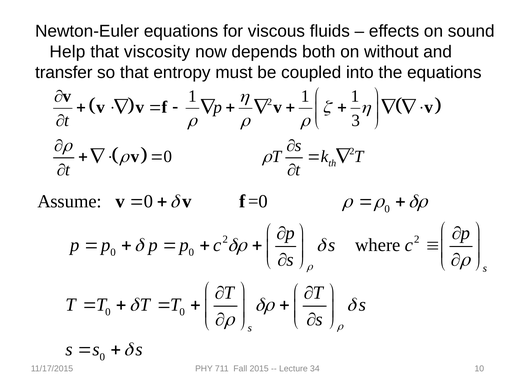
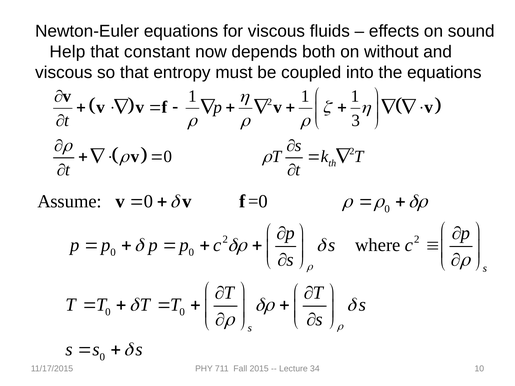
viscosity: viscosity -> constant (157, 52)
transfer: transfer -> viscous (64, 72)
